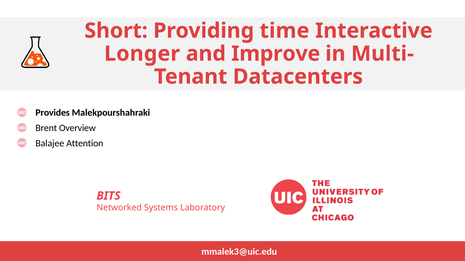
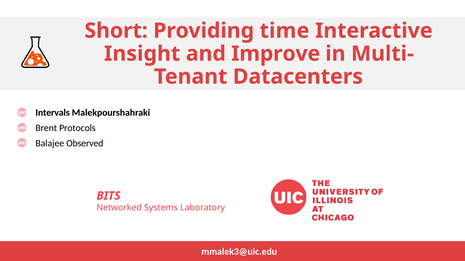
Longer: Longer -> Insight (142, 54)
Provides: Provides -> Intervals (53, 113)
Overview: Overview -> Protocols (77, 128)
Attention: Attention -> Observed (85, 144)
